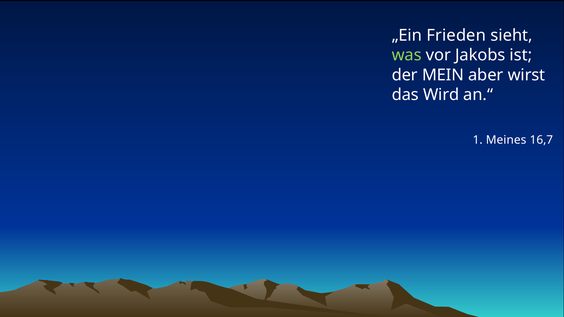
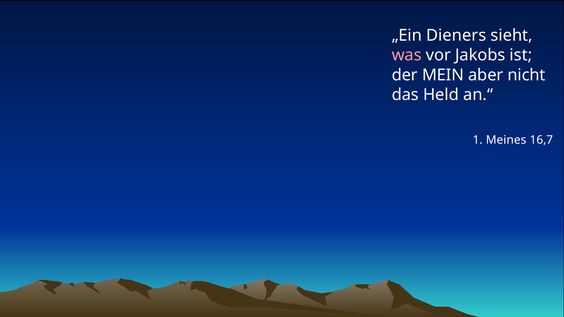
Frieden: Frieden -> Dieners (456, 36)
was colour: light green -> pink (407, 55)
wirst: wirst -> nicht (526, 75)
Wird: Wird -> Held (441, 95)
